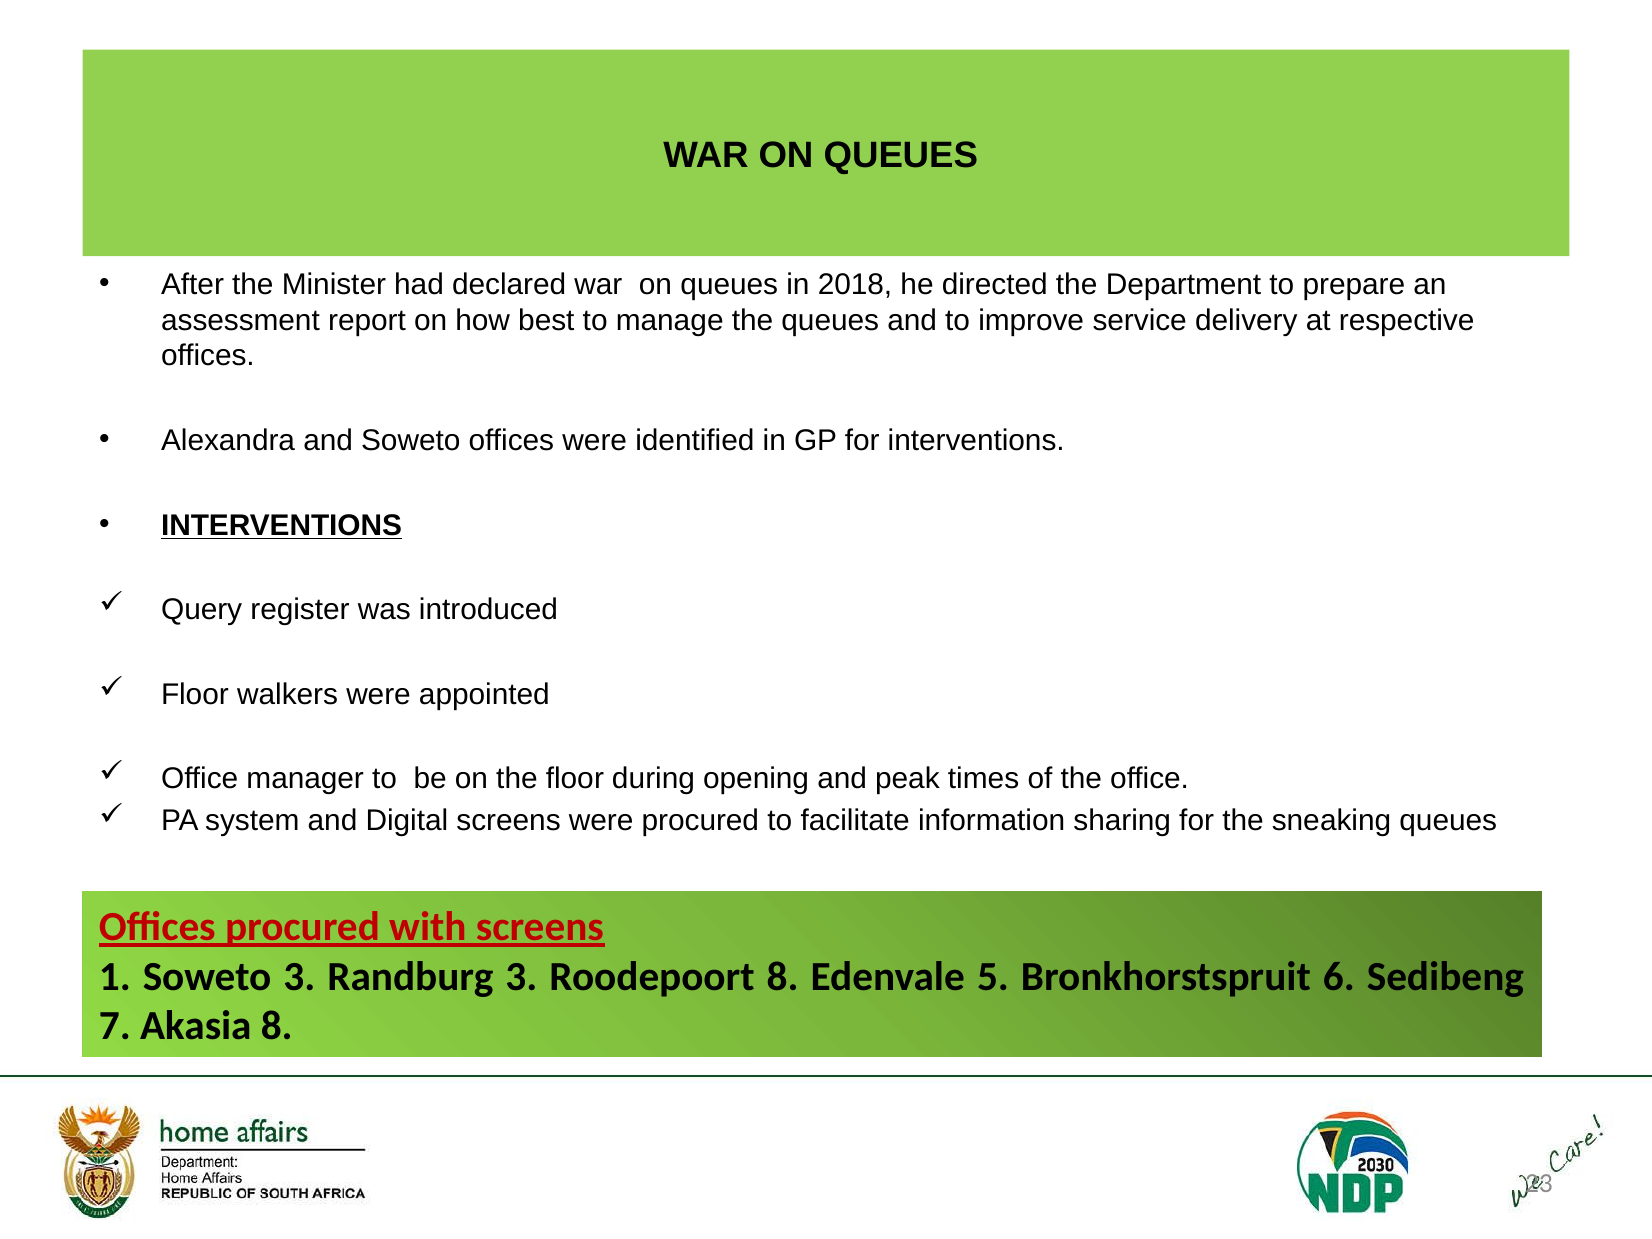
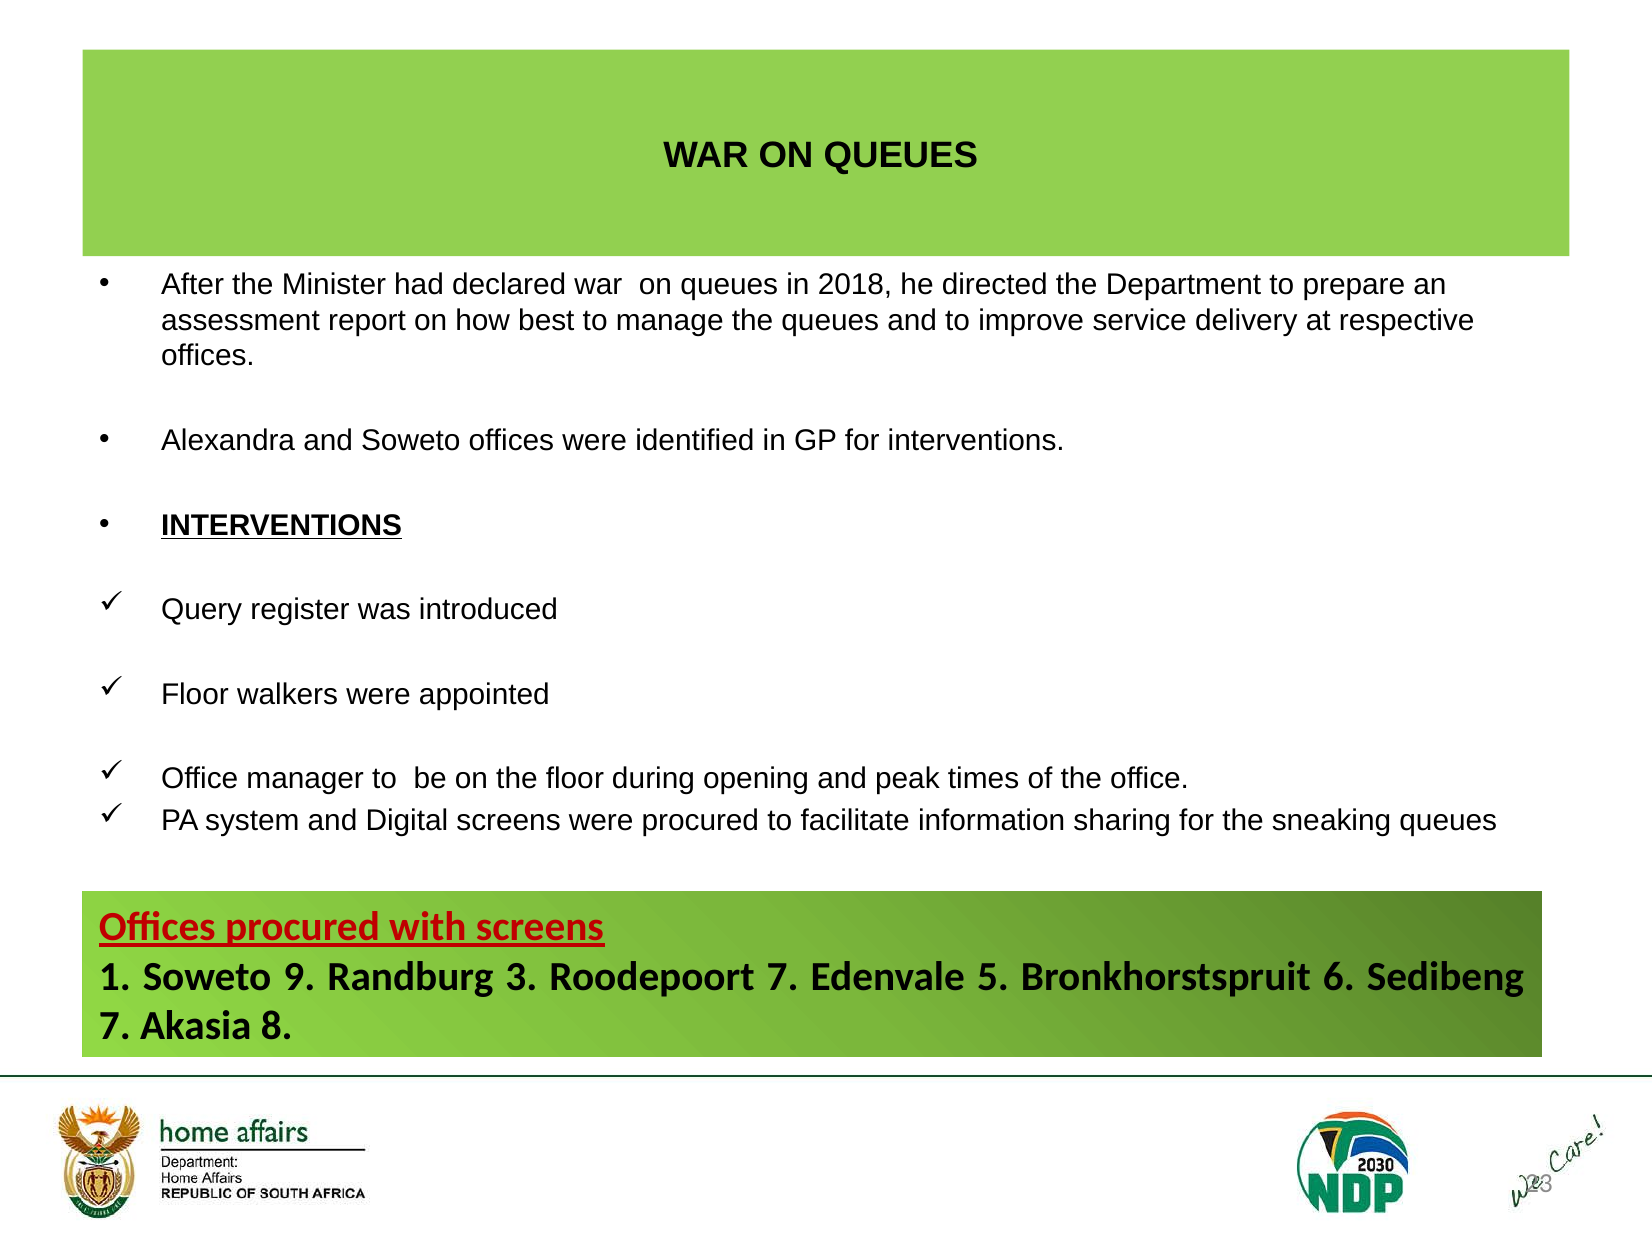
Soweto 3: 3 -> 9 (299, 977)
Roodepoort 8: 8 -> 7 (783, 977)
